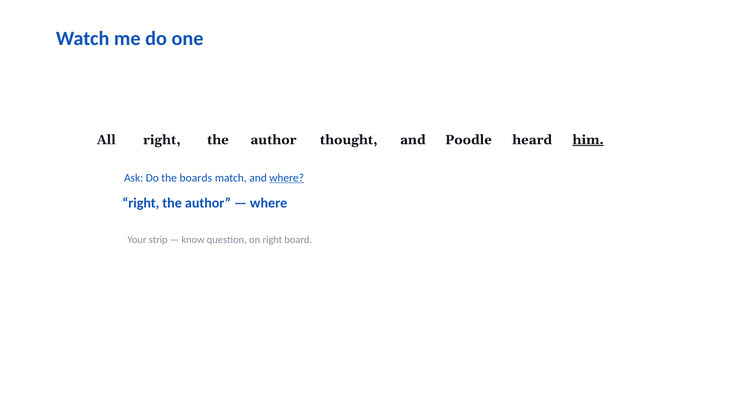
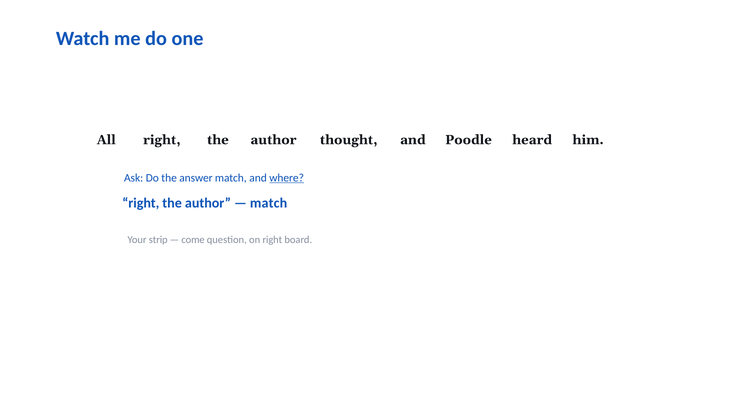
him underline: present -> none (588, 140)
boards: boards -> answer (196, 178)
where: where -> match (269, 203)
know: know -> come (193, 240)
